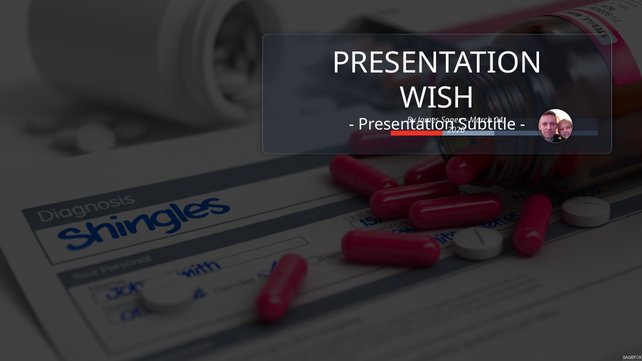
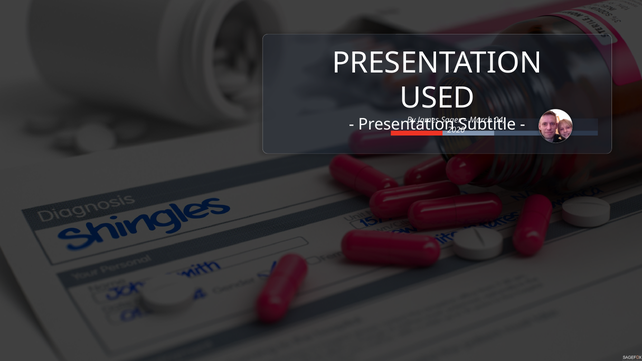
WISH: WISH -> USED (437, 98)
